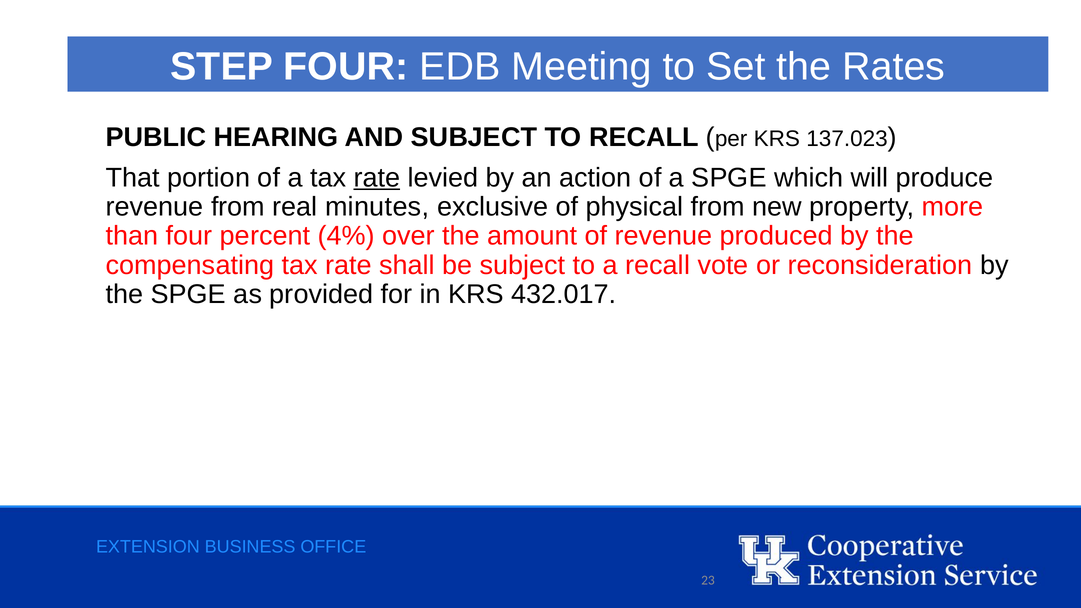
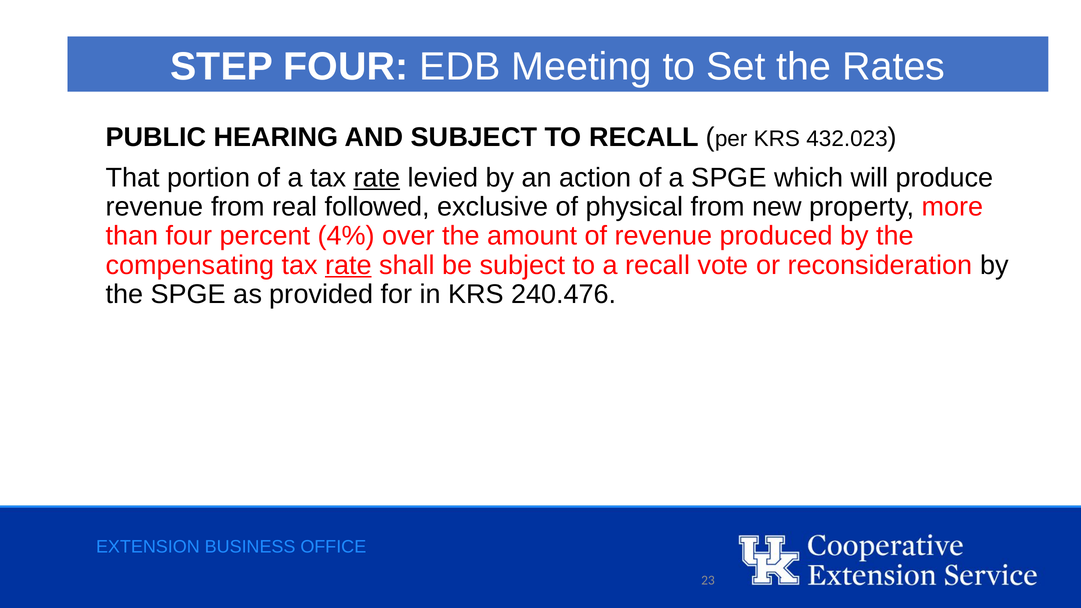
137.023: 137.023 -> 432.023 (847, 139)
minutes: minutes -> followed (377, 207)
rate underline: none -> present (348, 265)
432.017: 432.017 -> 240.476 (564, 294)
